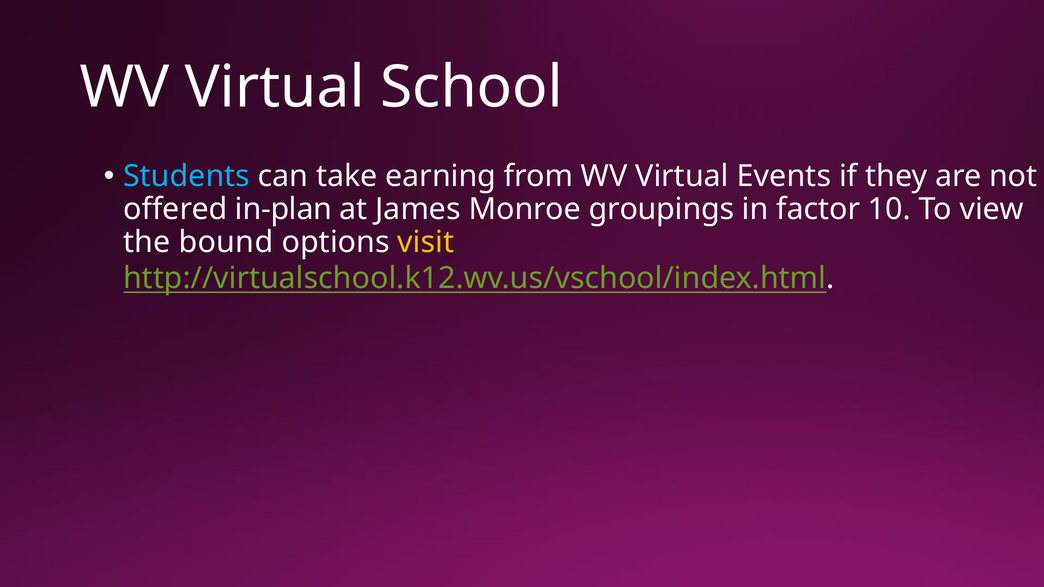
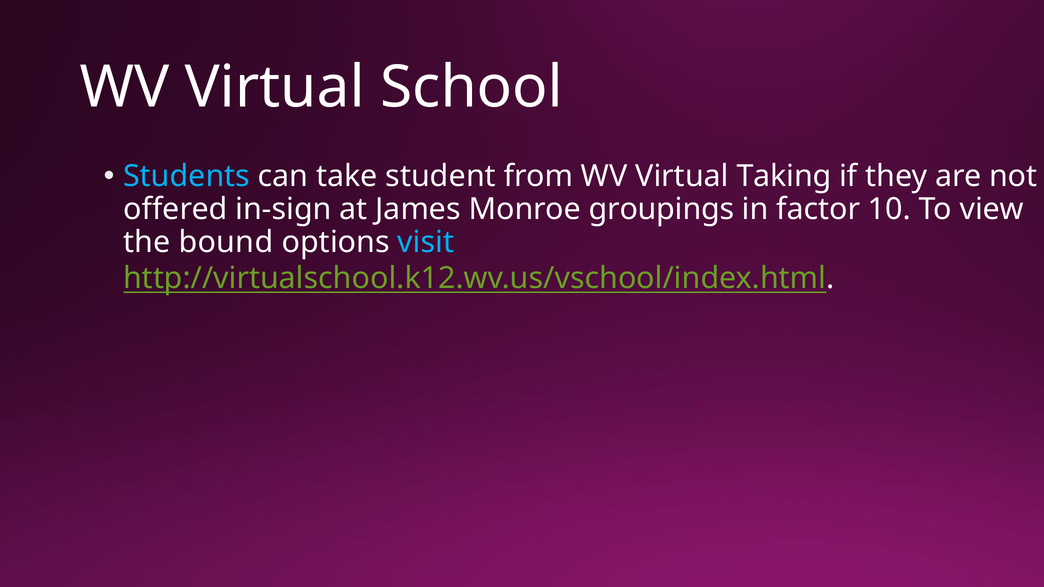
earning: earning -> student (441, 176)
Events: Events -> Taking (784, 176)
in-plan: in-plan -> in-sign (283, 209)
visit colour: yellow -> light blue (426, 242)
